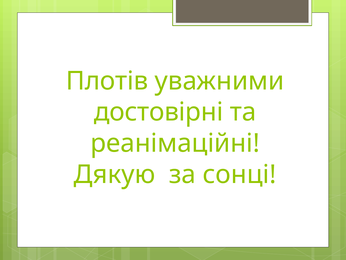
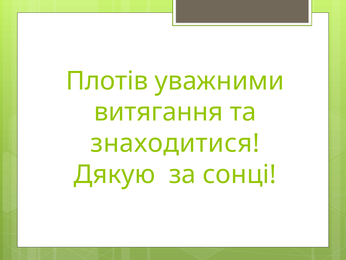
достовірні: достовірні -> витягання (159, 112)
реанімаційні: реанімаційні -> знаходитися (175, 143)
